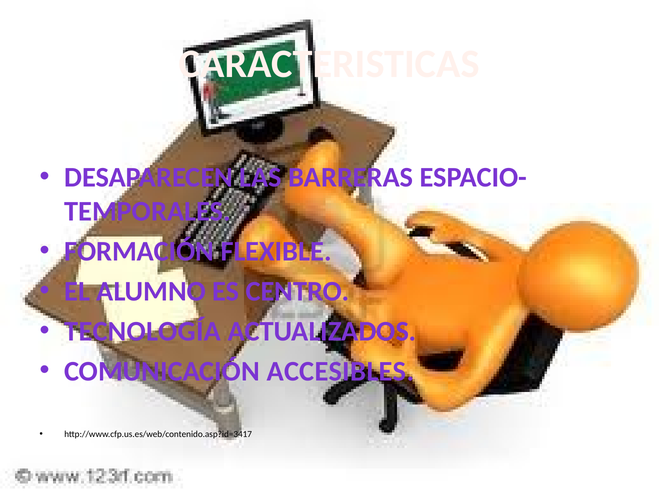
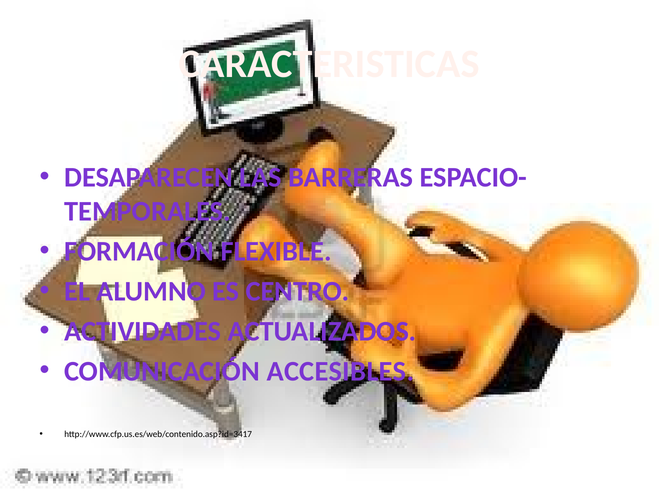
TECNOLOGÍA: TECNOLOGÍA -> ACTIVIDADES (143, 331)
